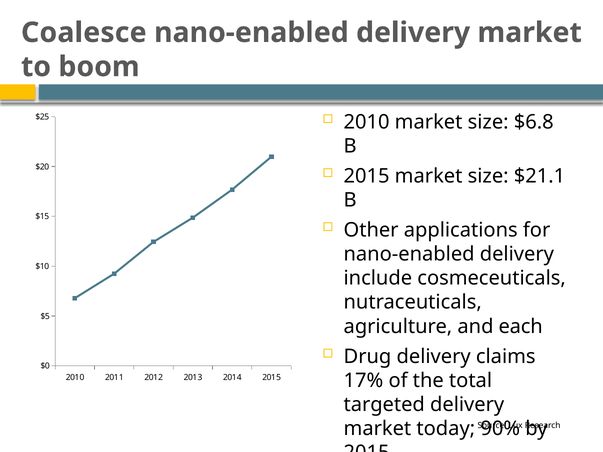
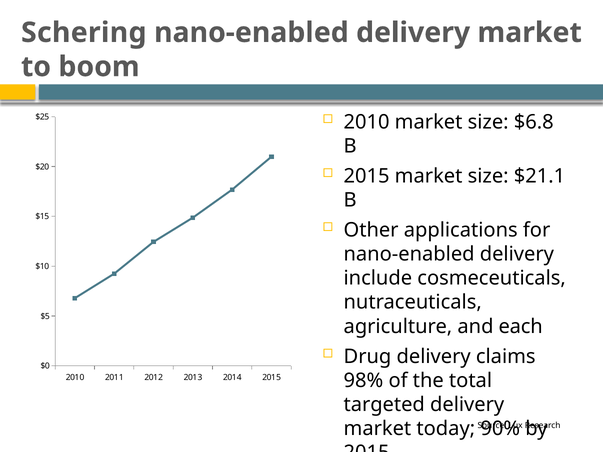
Coalesce: Coalesce -> Schering (84, 33)
17%: 17% -> 98% (363, 381)
